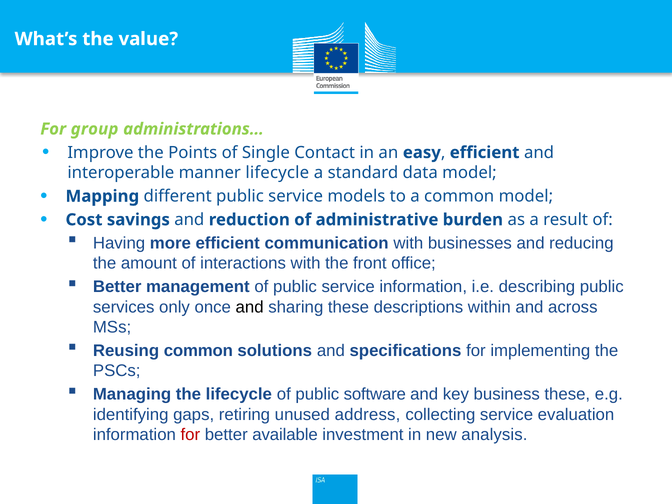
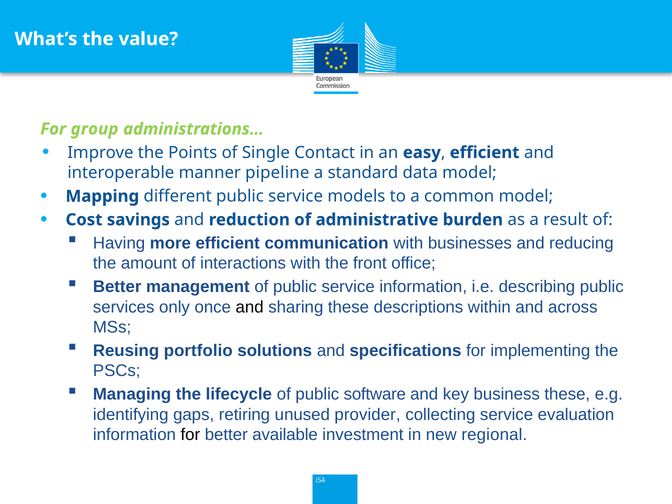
manner lifecycle: lifecycle -> pipeline (277, 173)
Reusing common: common -> portfolio (198, 351)
address: address -> provider (368, 415)
for colour: red -> black (190, 435)
analysis: analysis -> regional (494, 435)
